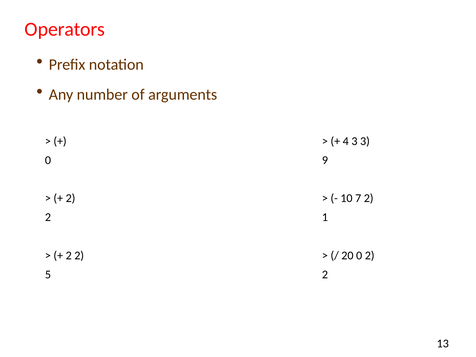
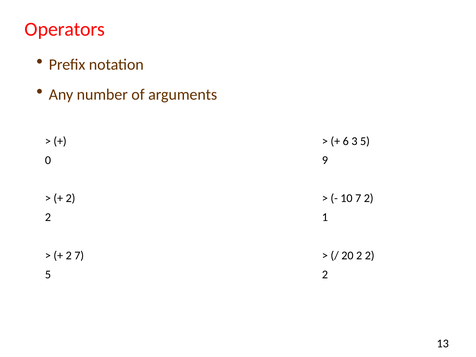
4: 4 -> 6 (346, 141)
3 3: 3 -> 5 (365, 141)
2: 2 -> 7 (79, 255)
20 0: 0 -> 2 (359, 255)
